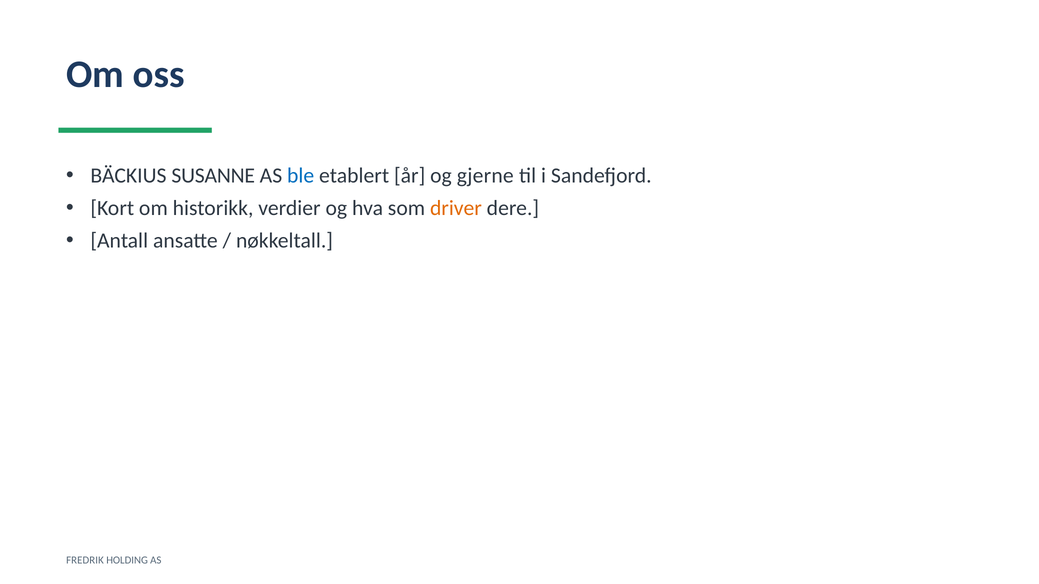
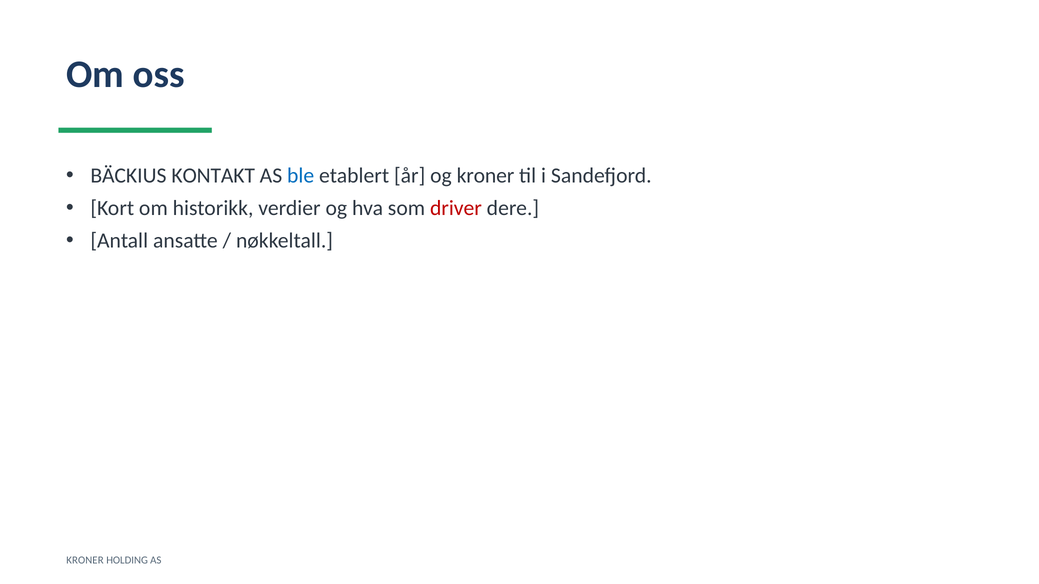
SUSANNE: SUSANNE -> KONTAKT (213, 176)
og gjerne: gjerne -> kroner (485, 176)
driver colour: orange -> red (456, 208)
FREDRIK: FREDRIK -> KRONER (85, 561)
